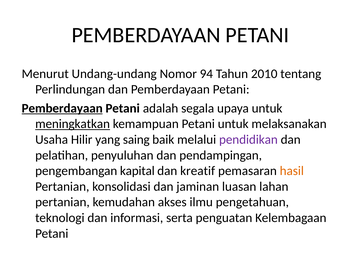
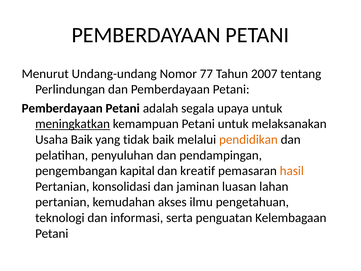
94: 94 -> 77 (206, 74)
2010: 2010 -> 2007 (264, 74)
Pemberdayaan underline: present -> none (62, 108)
Usaha Hilir: Hilir -> Baik (82, 139)
saing: saing -> tidak (136, 139)
pendidikan colour: purple -> orange (248, 139)
